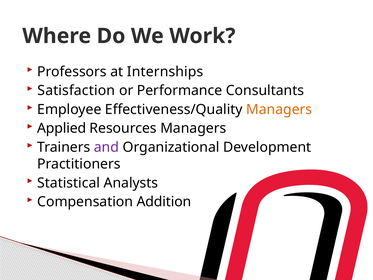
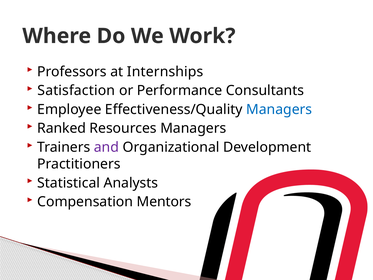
Managers colour: orange -> blue (279, 109)
Applied: Applied -> Ranked (62, 128)
Addition: Addition -> Mentors (164, 202)
